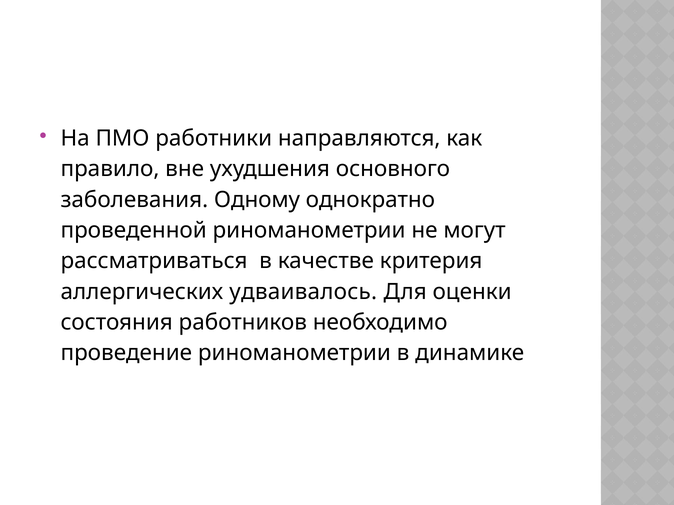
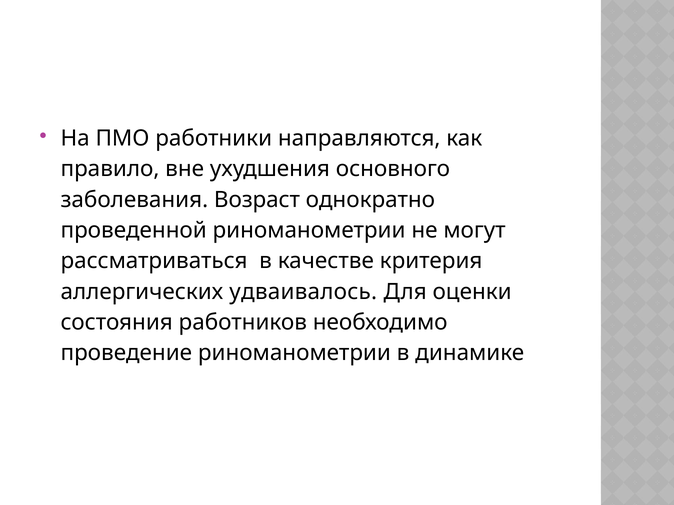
Одному: Одному -> Возраст (257, 200)
